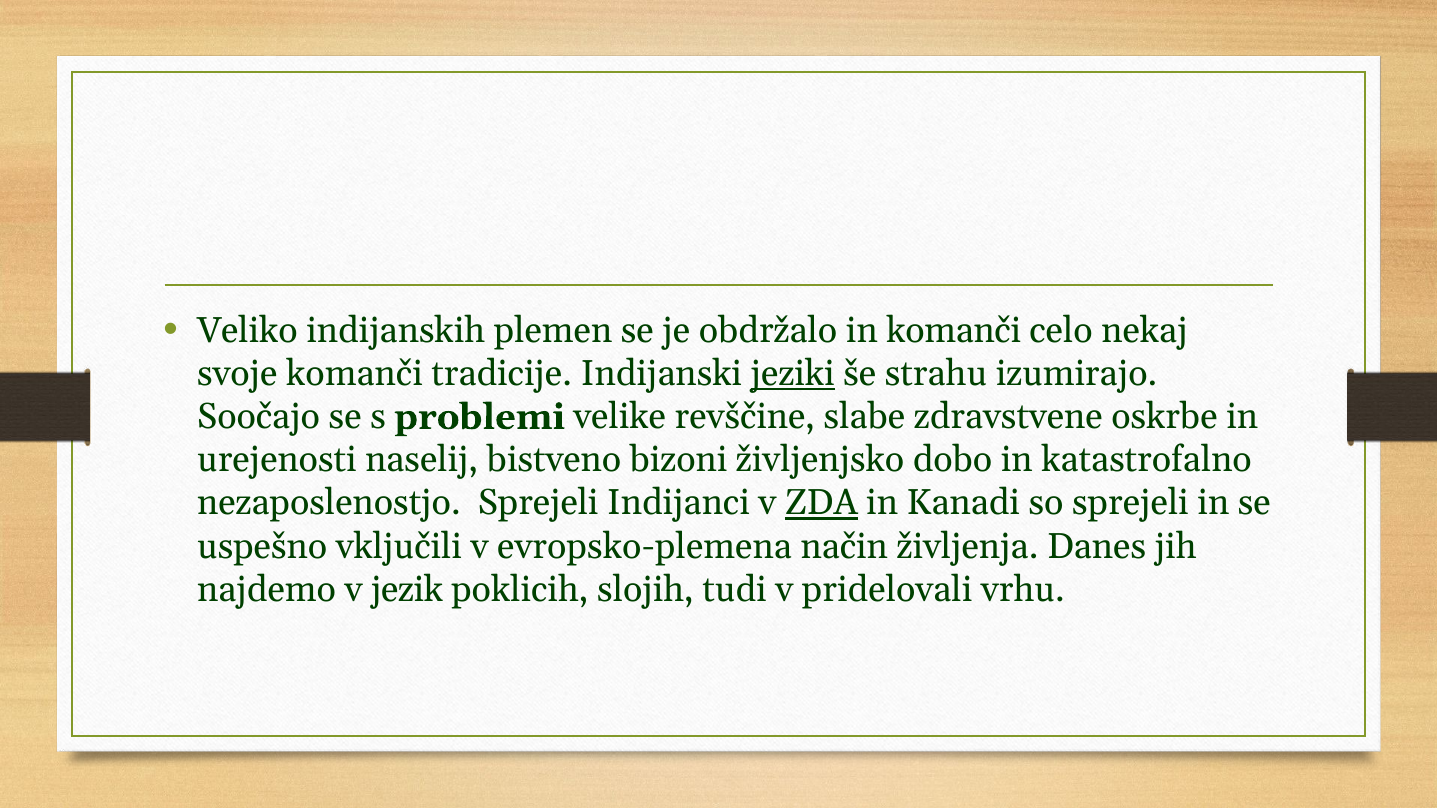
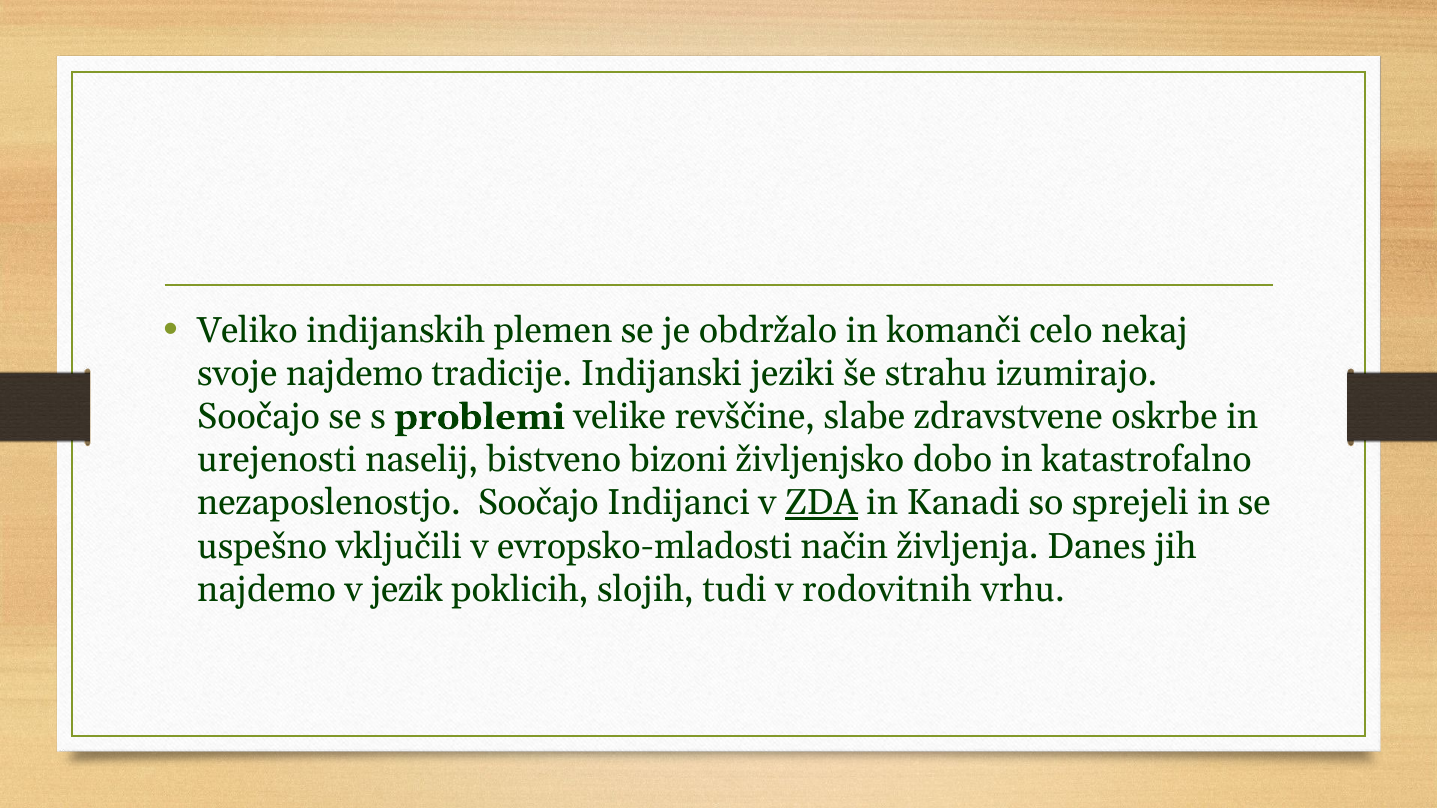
svoje komanči: komanči -> najdemo (355, 374)
jeziki underline: present -> none (793, 374)
nezaposlenostjo Sprejeli: Sprejeli -> Soočajo (538, 503)
evropsko-plemena: evropsko-plemena -> evropsko-mladosti (645, 546)
pridelovali: pridelovali -> rodovitnih (887, 590)
